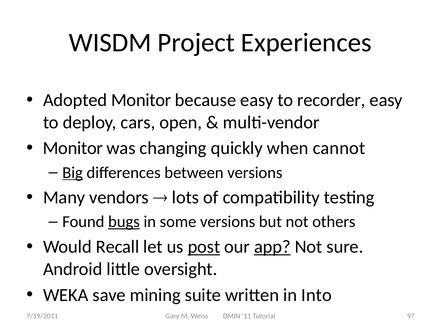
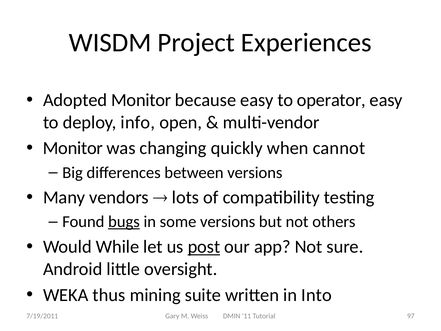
recorder: recorder -> operator (331, 100)
cars: cars -> info (138, 122)
Big underline: present -> none (73, 172)
Recall: Recall -> While (118, 247)
app underline: present -> none (272, 247)
save: save -> thus (109, 295)
